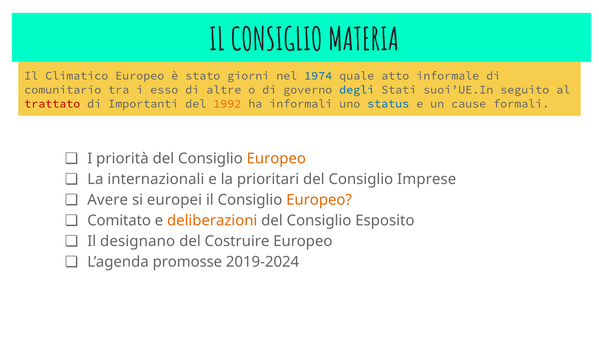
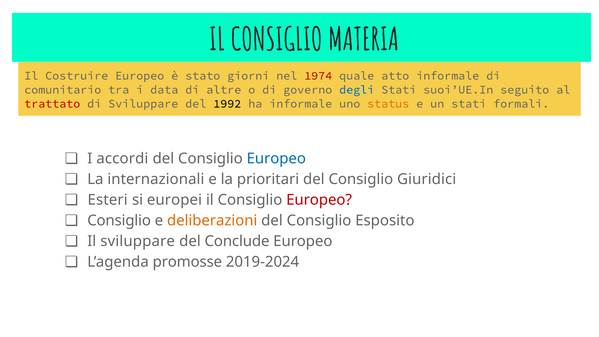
Climatico: Climatico -> Costruire (77, 76)
1974 colour: blue -> red (318, 76)
esso: esso -> data (164, 90)
di Importanti: Importanti -> Sviluppare (143, 104)
1992 colour: orange -> black (227, 104)
ha informali: informali -> informale (301, 104)
status colour: blue -> orange (388, 104)
un cause: cause -> stati (469, 104)
priorità: priorità -> accordi (122, 159)
Europeo colour: orange -> blue (276, 159)
Imprese: Imprese -> Giuridici (427, 179)
Avere: Avere -> Esteri (108, 200)
Europeo colour: orange -> red (319, 200)
Comitato: Comitato -> Consiglio (119, 221)
Il designano: designano -> sviluppare (138, 241)
Costruire: Costruire -> Conclude (237, 241)
